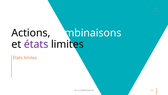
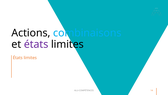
combinaisons colour: white -> light blue (87, 33)
